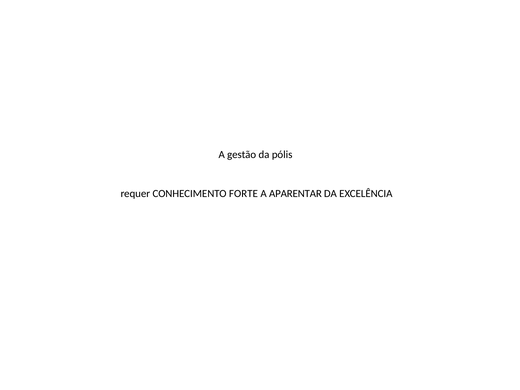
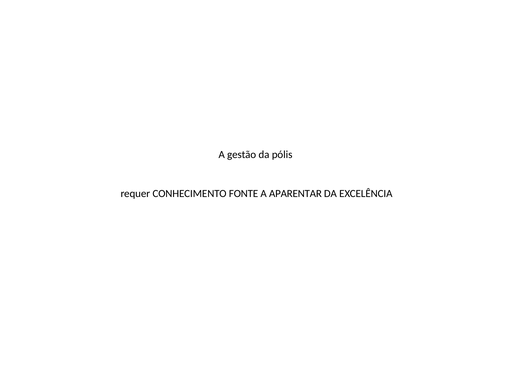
FORTE: FORTE -> FONTE (244, 194)
